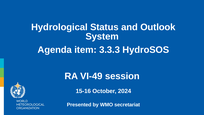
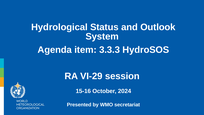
VI-49: VI-49 -> VI-29 (91, 76)
